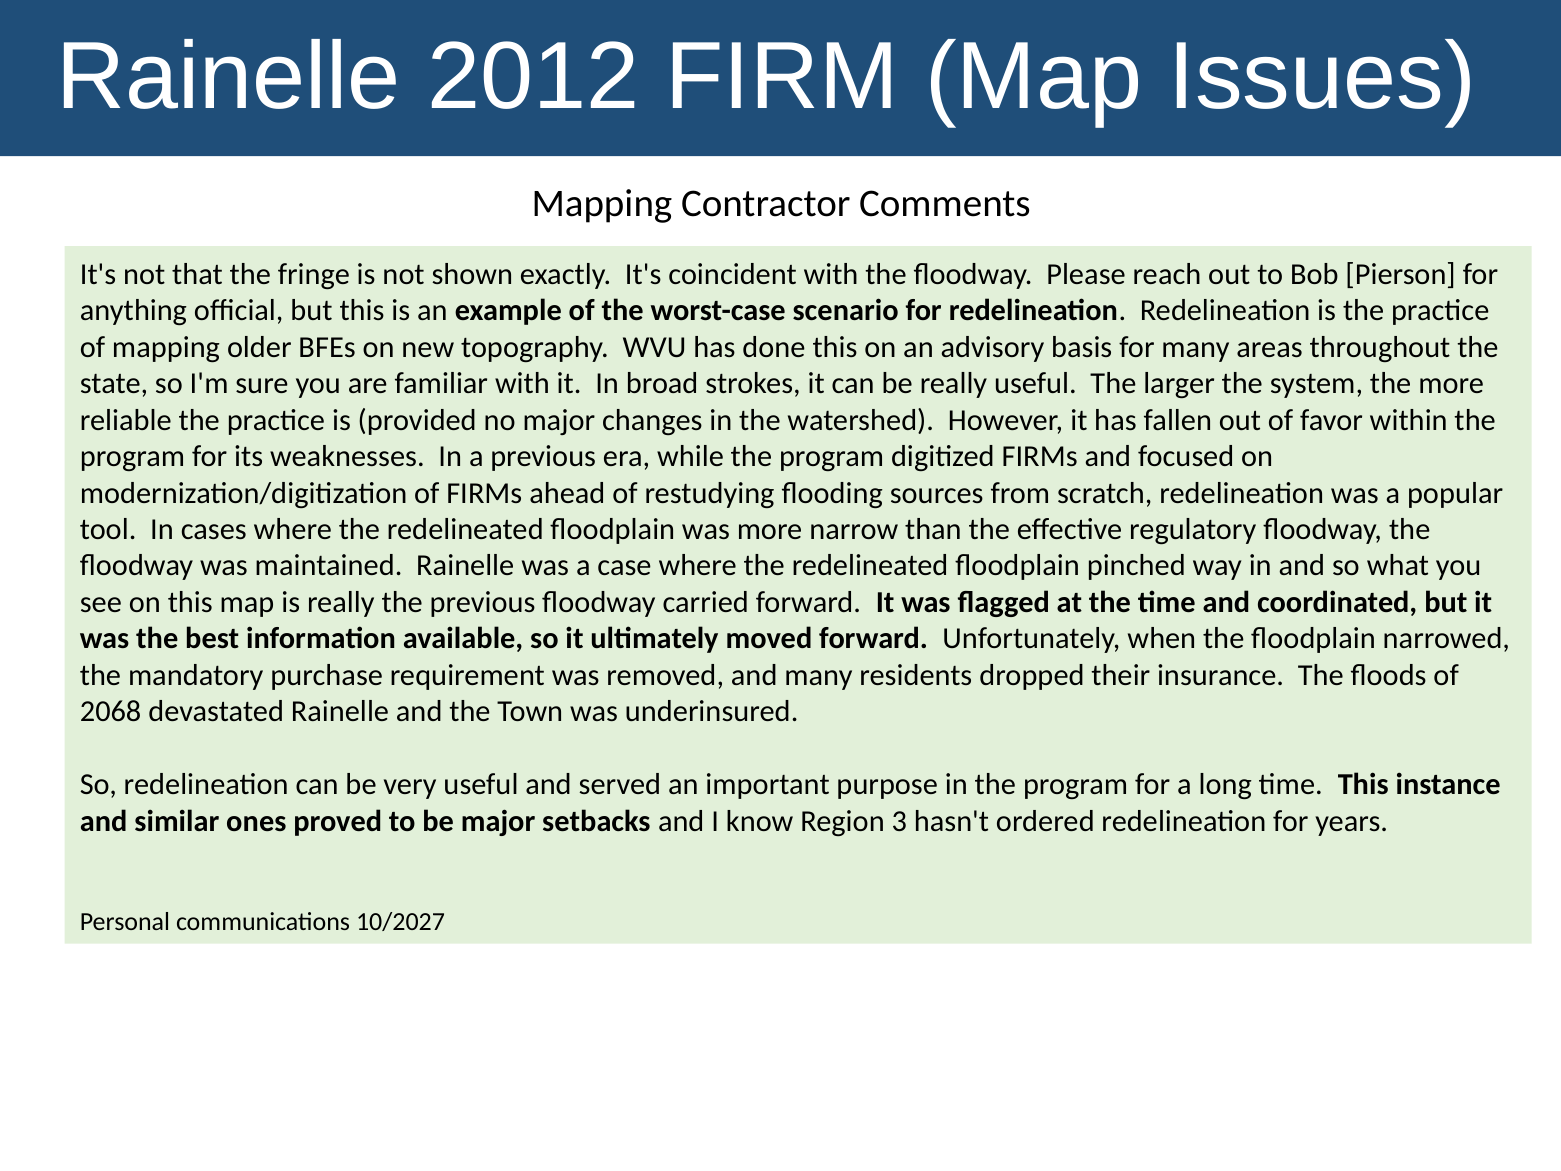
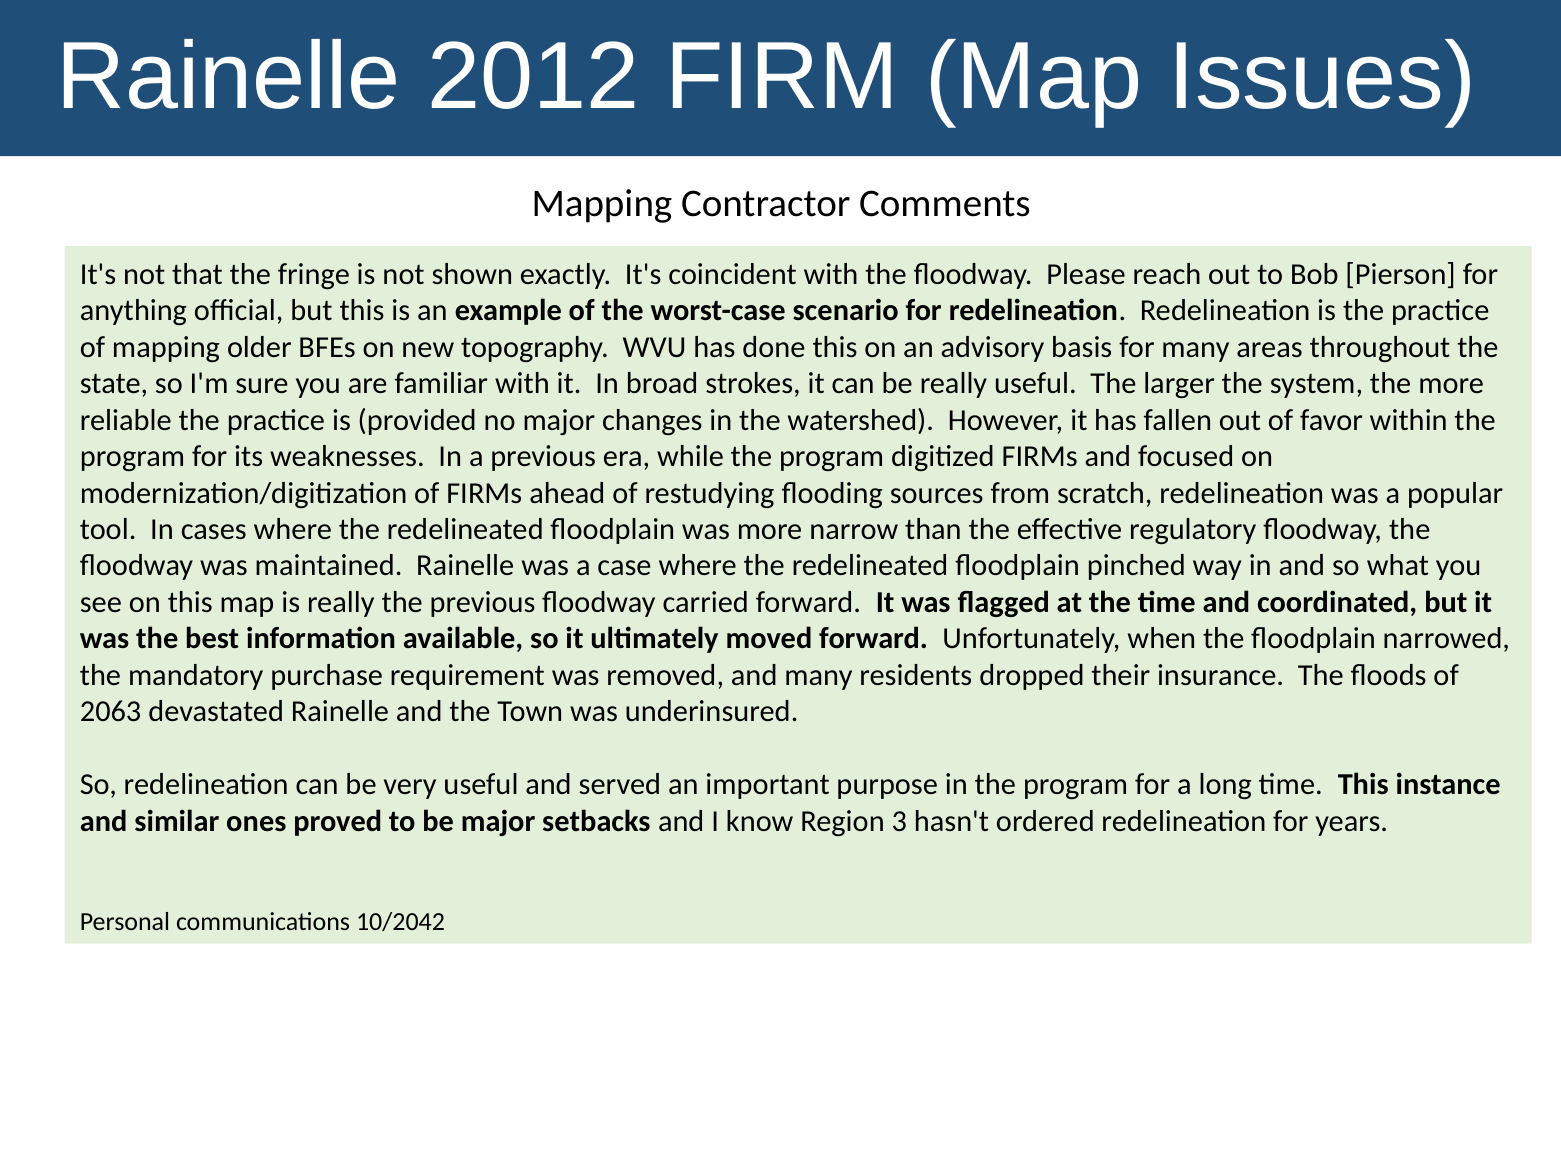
2068: 2068 -> 2063 (111, 712)
10/2027: 10/2027 -> 10/2042 (401, 922)
